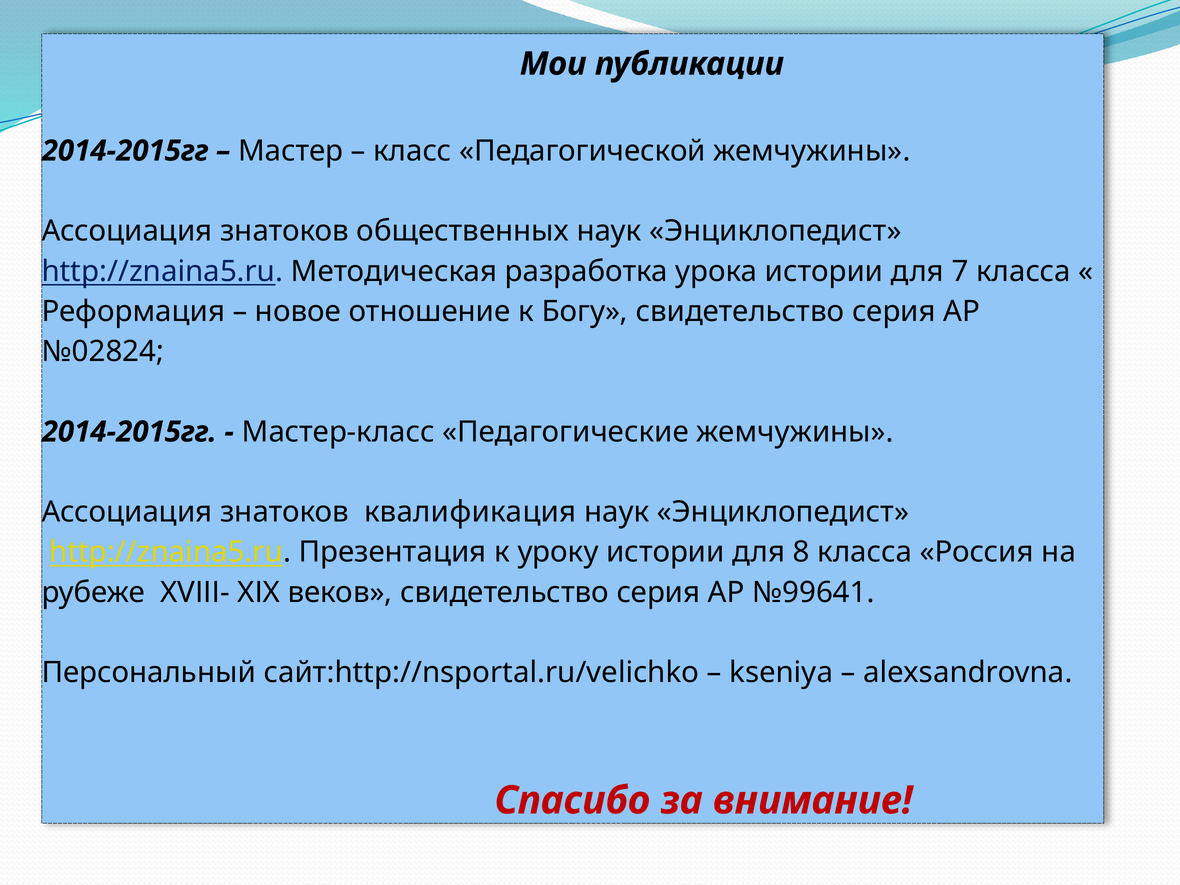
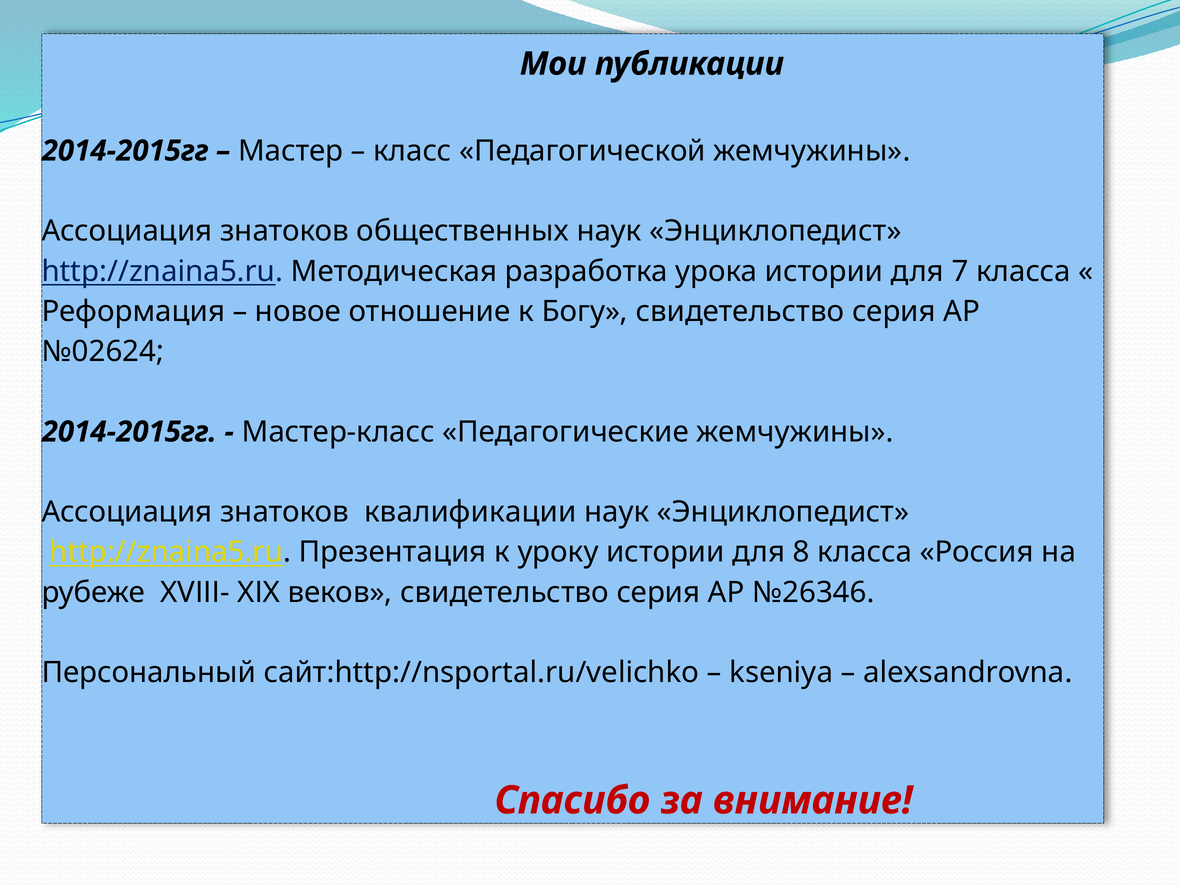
№02824: №02824 -> №02624 (103, 352)
квалификация: квалификация -> квалификации (470, 512)
№99641: №99641 -> №26346 (813, 592)
